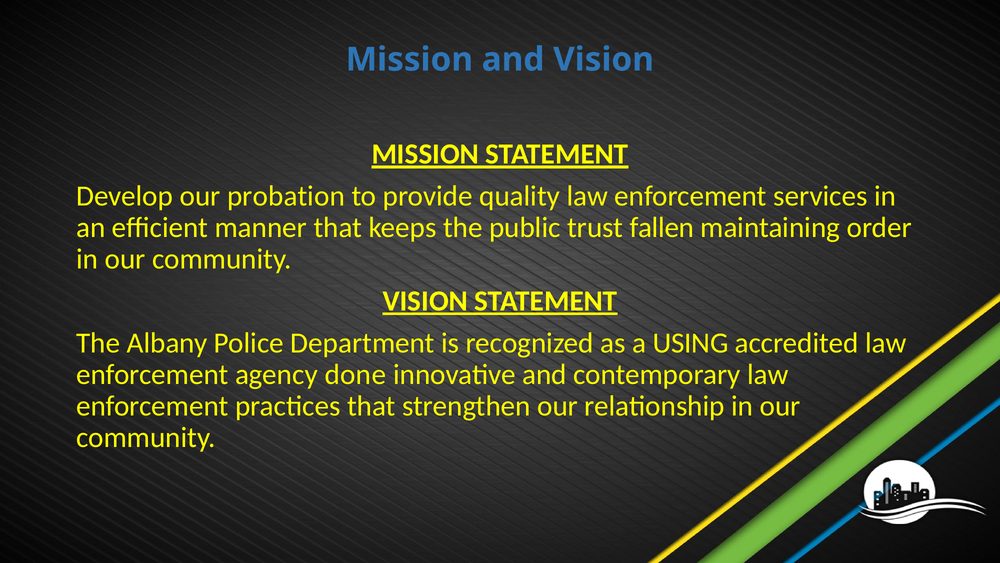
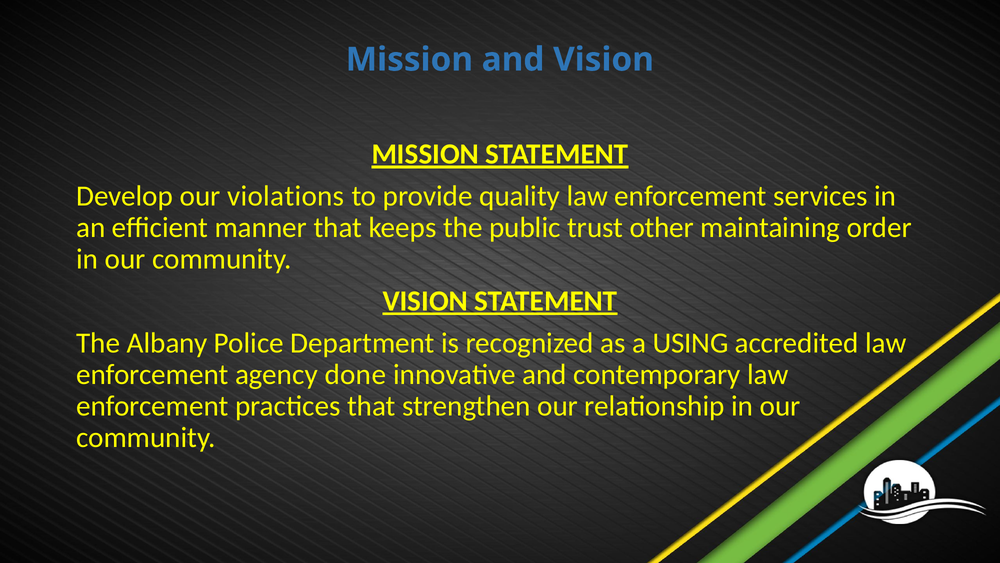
probation: probation -> violations (286, 196)
fallen: fallen -> other (662, 228)
